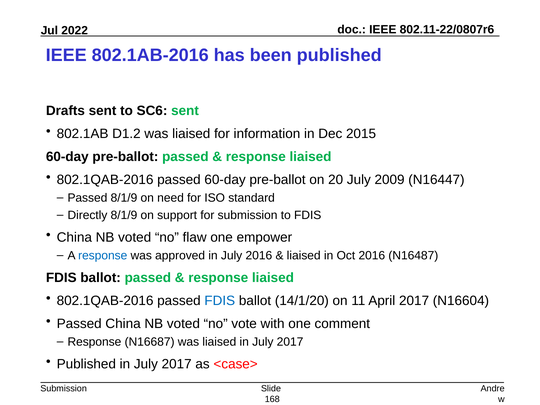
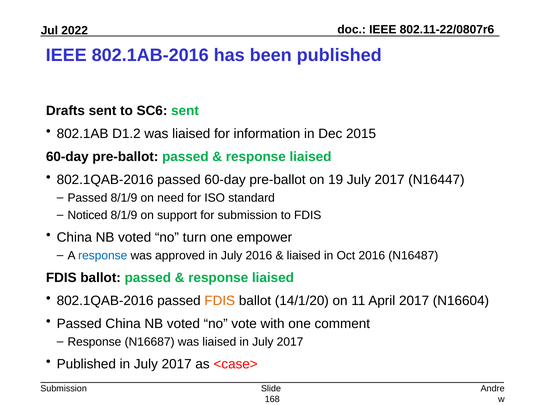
20: 20 -> 19 (336, 180)
2009: 2009 -> 2017 (390, 180)
Directly: Directly -> Noticed (87, 215)
flaw: flaw -> turn (195, 237)
FDIS colour: blue -> orange (220, 301)
